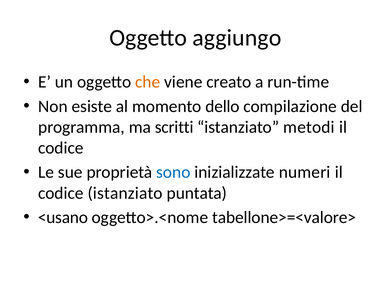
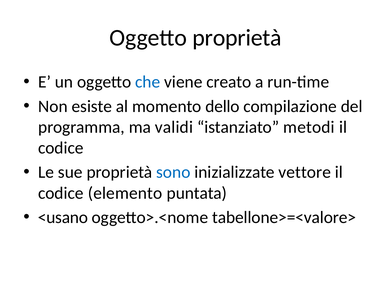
Oggetto aggiungo: aggiungo -> proprietà (237, 38)
che colour: orange -> blue (148, 82)
scritti: scritti -> validi (174, 127)
numeri: numeri -> vettore (305, 172)
codice istanziato: istanziato -> elemento (125, 193)
